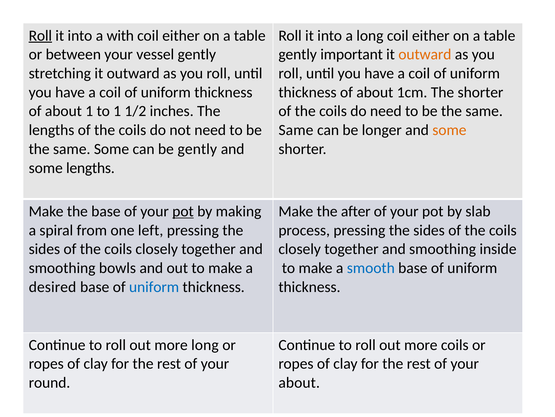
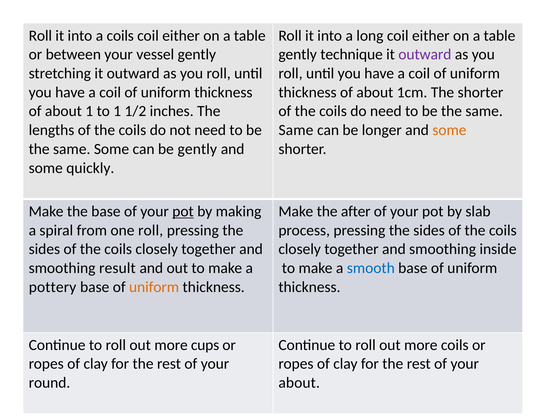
Roll underline: present -> none (40, 36)
a with: with -> coils (120, 36)
important: important -> technique (352, 54)
outward colour: orange -> purple (425, 54)
some lengths: lengths -> quickly (90, 168)
one left: left -> roll (151, 230)
bowls: bowls -> result (117, 268)
desired: desired -> pottery (53, 287)
uniform colour: blue -> orange (154, 287)
more long: long -> cups (205, 344)
